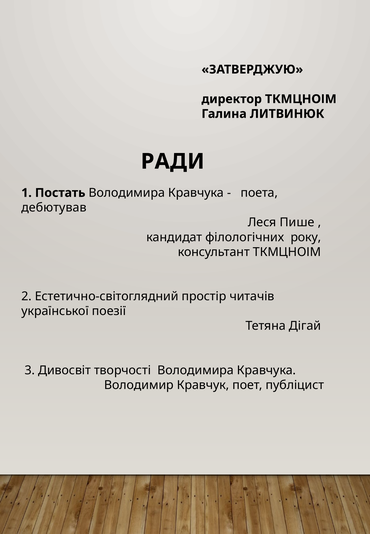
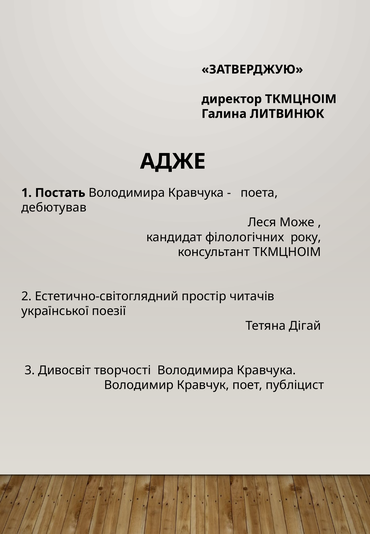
РАДИ: РАДИ -> АДЖЕ (173, 162)
Пише: Пише -> Може (297, 223)
